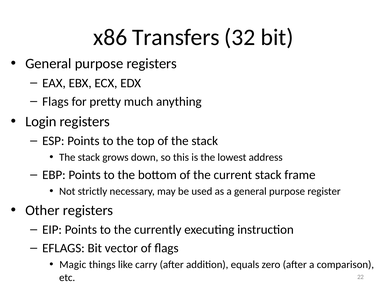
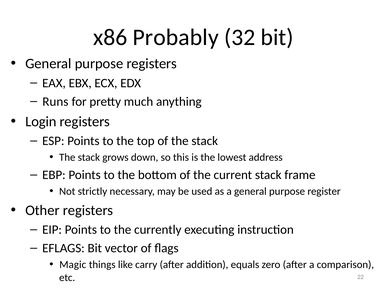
Transfers: Transfers -> Probably (176, 37)
Flags: Flags -> Runs (55, 102)
